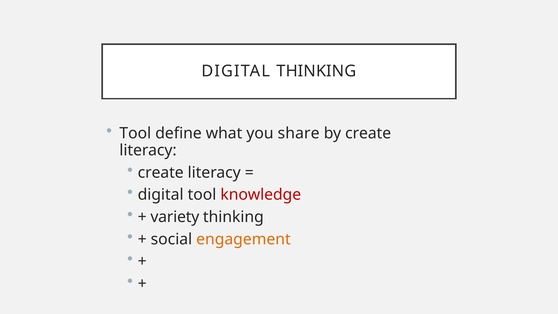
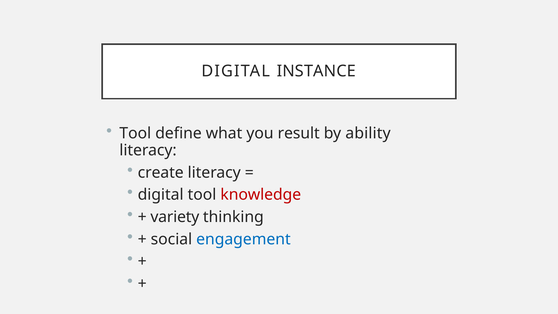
DIGITAL THINKING: THINKING -> INSTANCE (316, 71)
share: share -> result (299, 133)
by create: create -> ability (368, 133)
engagement colour: orange -> blue (243, 239)
